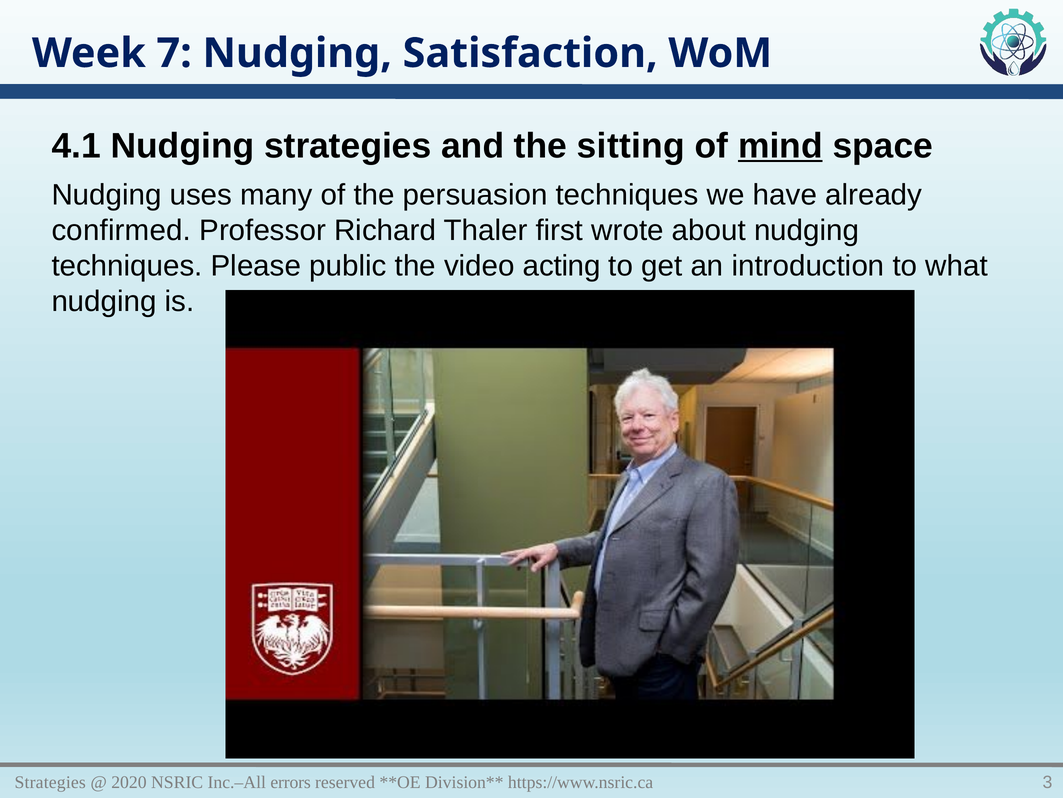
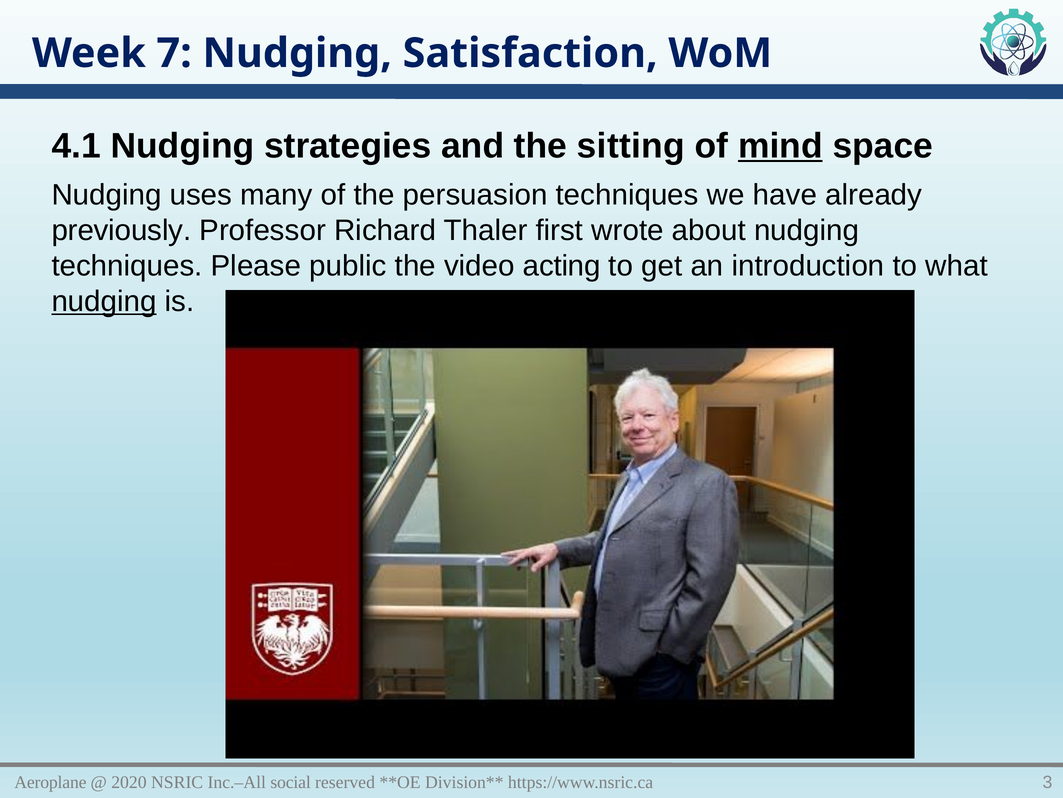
confirmed: confirmed -> previously (121, 230)
nudging underline: none -> present (104, 301)
Strategies: Strategies -> Aeroplane (50, 782)
errors: errors -> social (291, 782)
